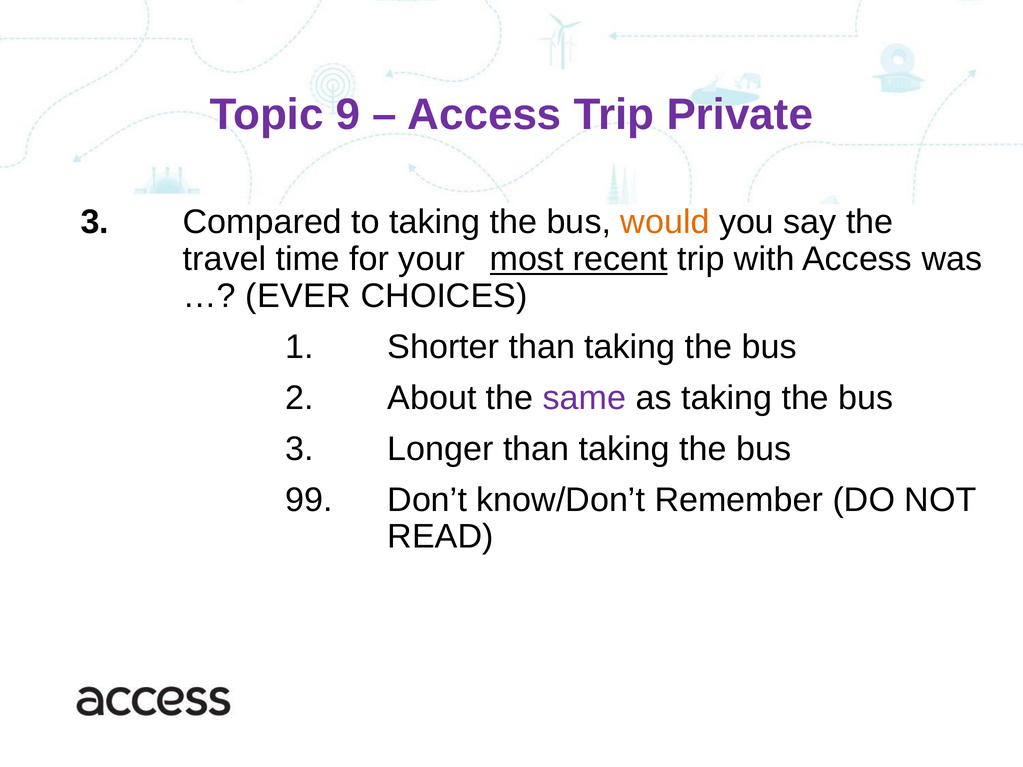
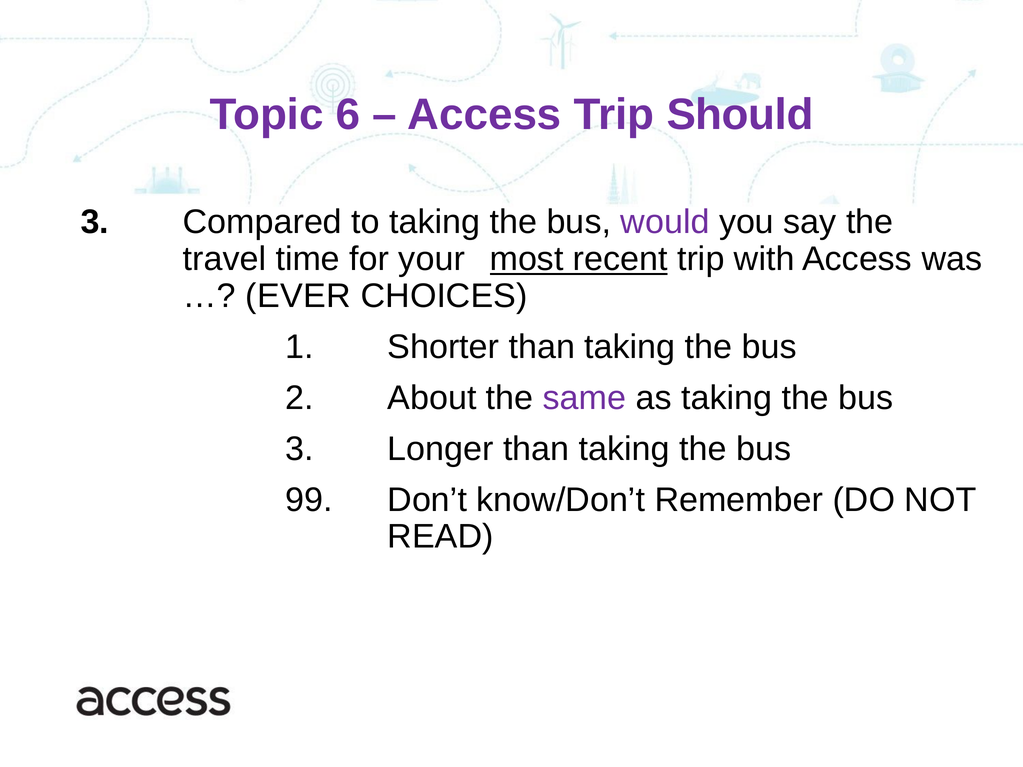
9: 9 -> 6 (348, 115)
Private: Private -> Should (740, 115)
would colour: orange -> purple (665, 222)
